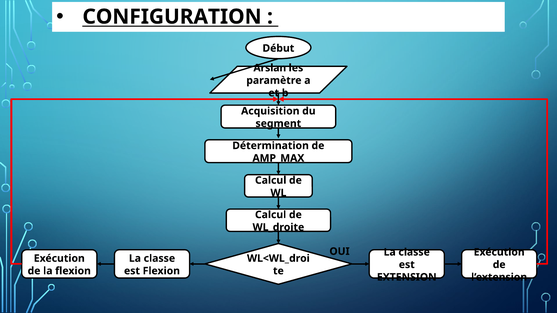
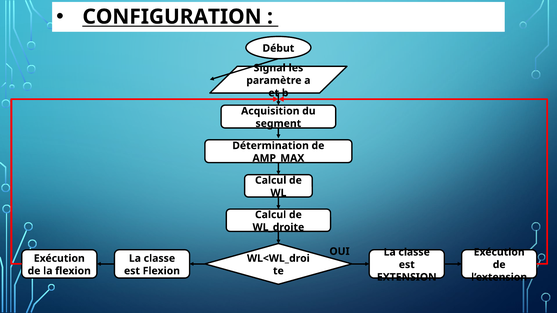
Arslan: Arslan -> Signal (270, 68)
